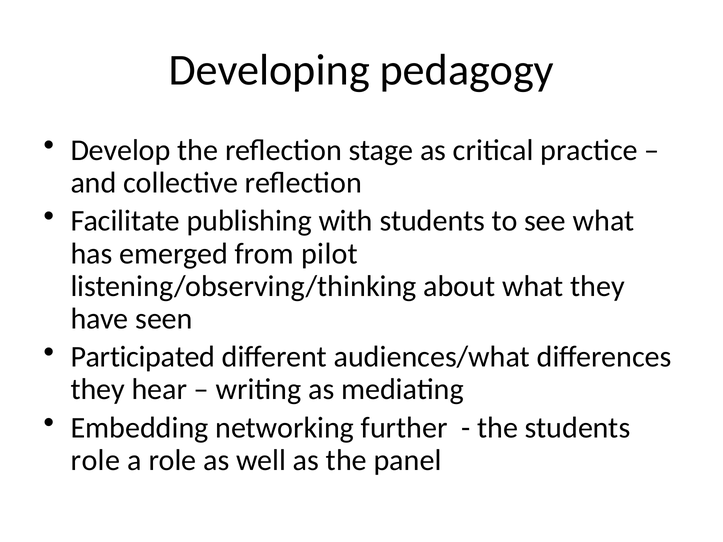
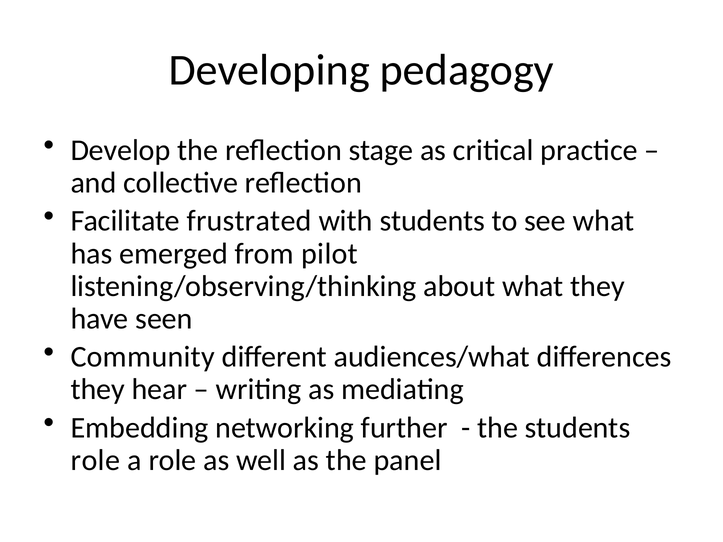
publishing: publishing -> frustrated (249, 221)
Participated: Participated -> Community (143, 357)
